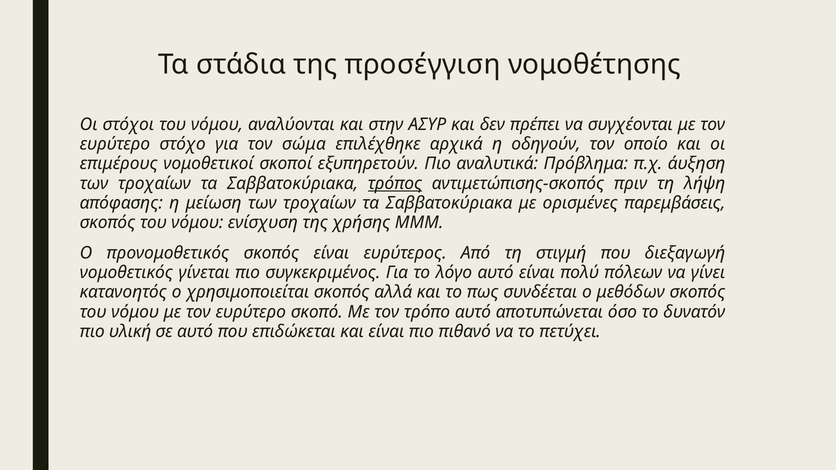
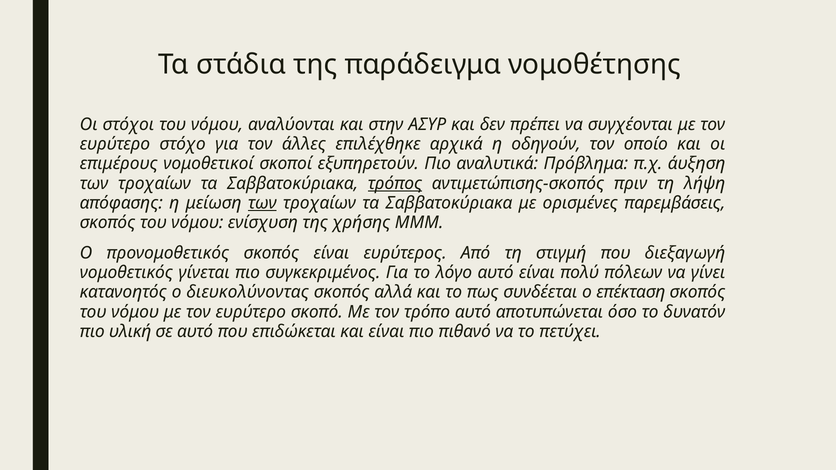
προσέγγιση: προσέγγιση -> παράδειγμα (423, 65)
σώμα: σώμα -> άλλες (304, 144)
των underline: none -> present (262, 203)
χρησιμοποιείται: χρησιμοποιείται -> διευκολύνοντας (248, 292)
μεθόδων: μεθόδων -> επέκταση (631, 292)
